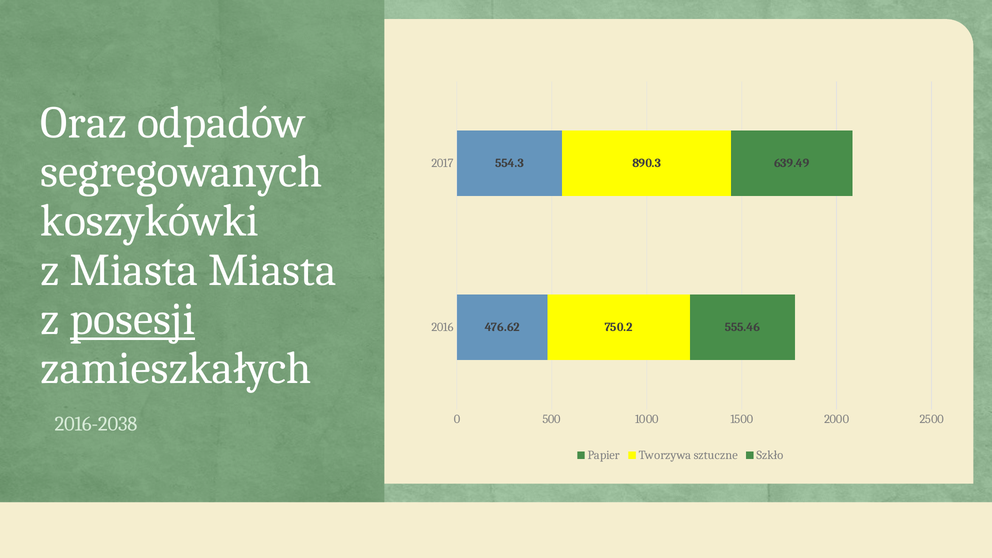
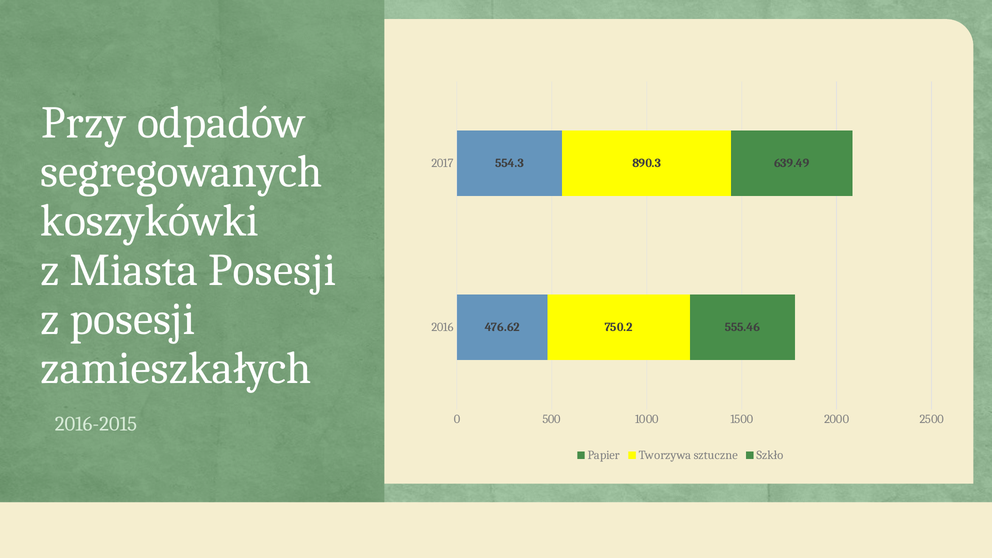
Oraz: Oraz -> Przy (84, 123)
Miasta Miasta: Miasta -> Posesji (272, 270)
posesji underline: present -> none (133, 319)
2016-2038: 2016-2038 -> 2016-2015 (96, 424)
